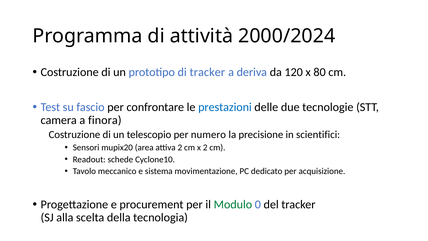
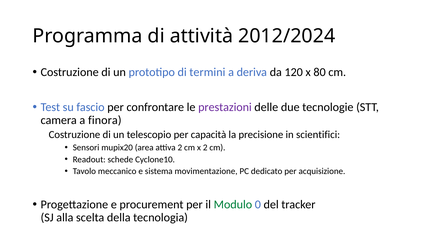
2000/2024: 2000/2024 -> 2012/2024 (287, 36)
di tracker: tracker -> termini (207, 72)
prestazioni colour: blue -> purple (225, 107)
numero: numero -> capacità (209, 135)
